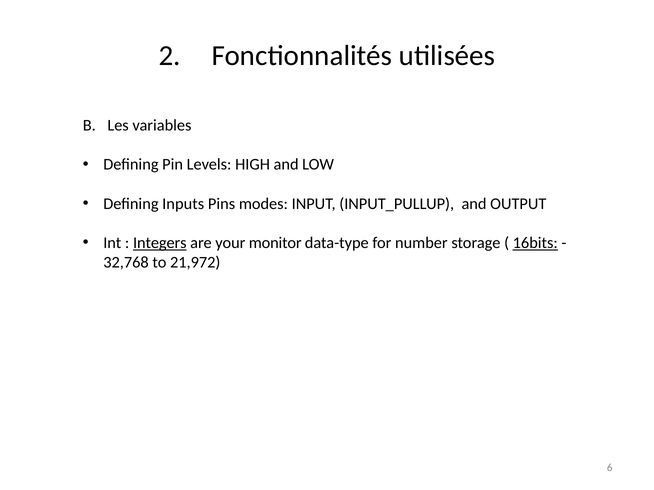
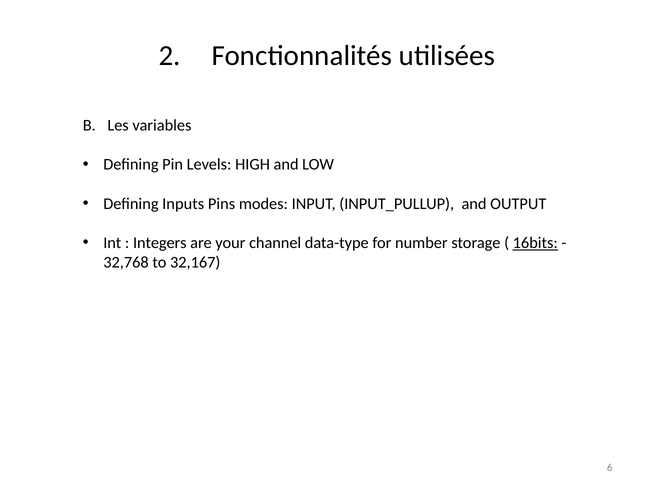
Integers underline: present -> none (160, 243)
monitor: monitor -> channel (275, 243)
21,972: 21,972 -> 32,167 (195, 263)
